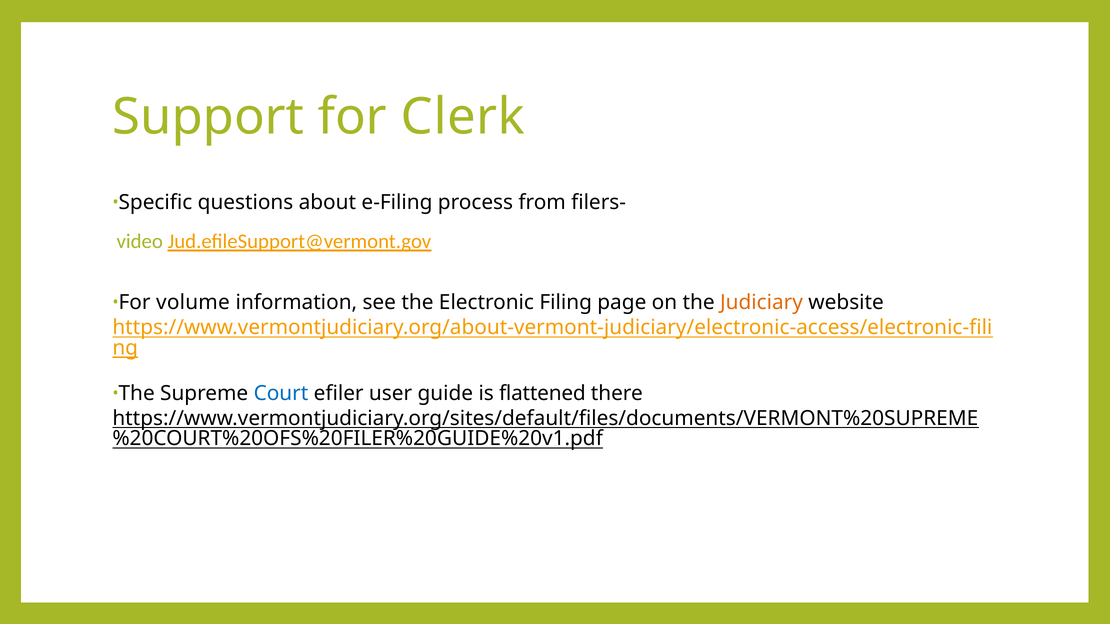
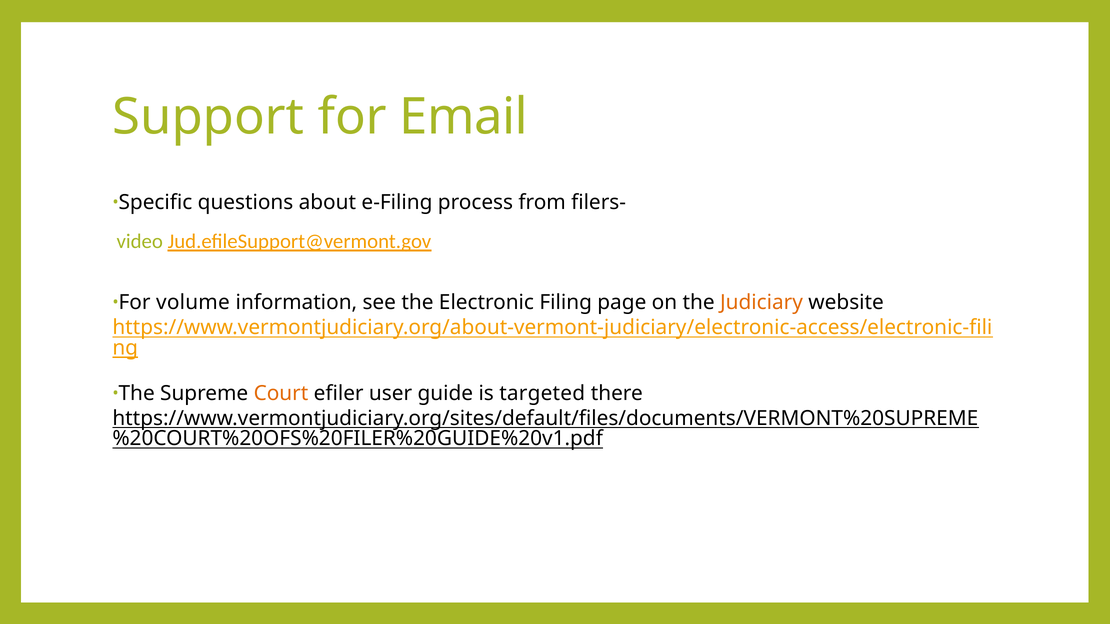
Clerk: Clerk -> Email (464, 117)
Court colour: blue -> orange (281, 394)
flattened: flattened -> targeted (542, 394)
